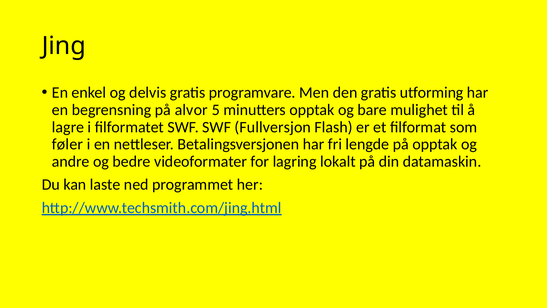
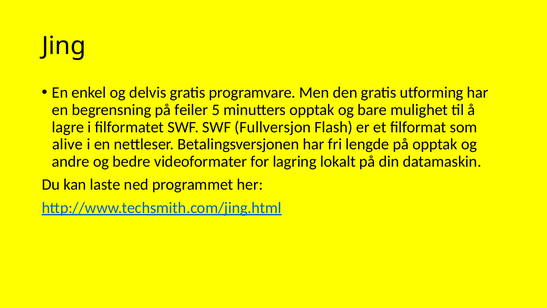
alvor: alvor -> feiler (191, 110)
føler: føler -> alive (67, 144)
